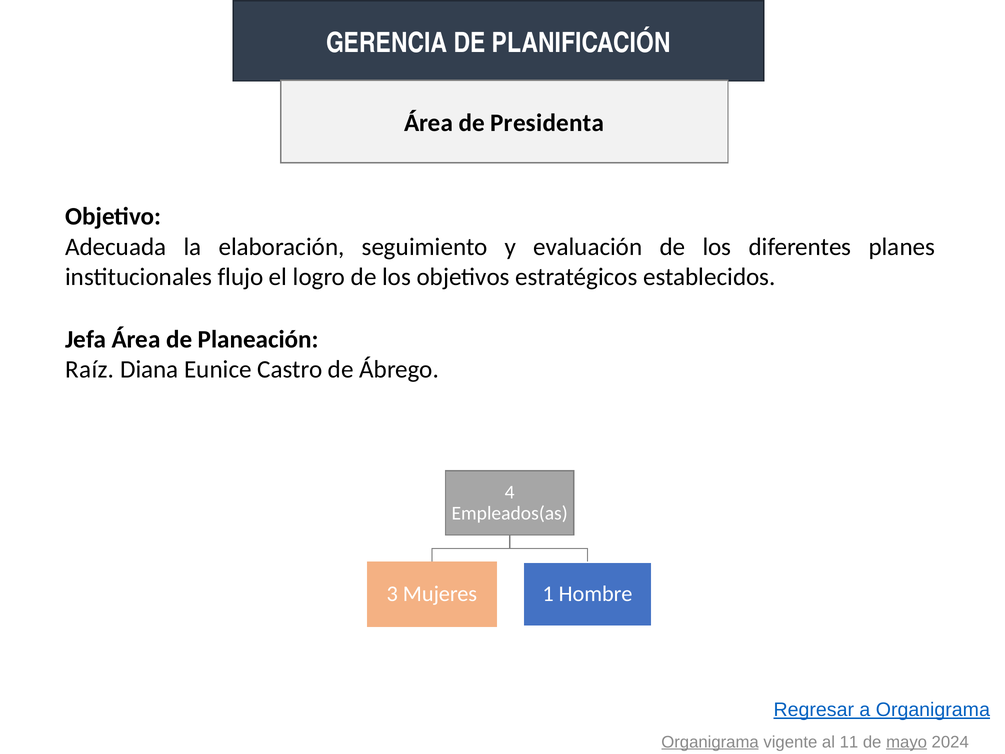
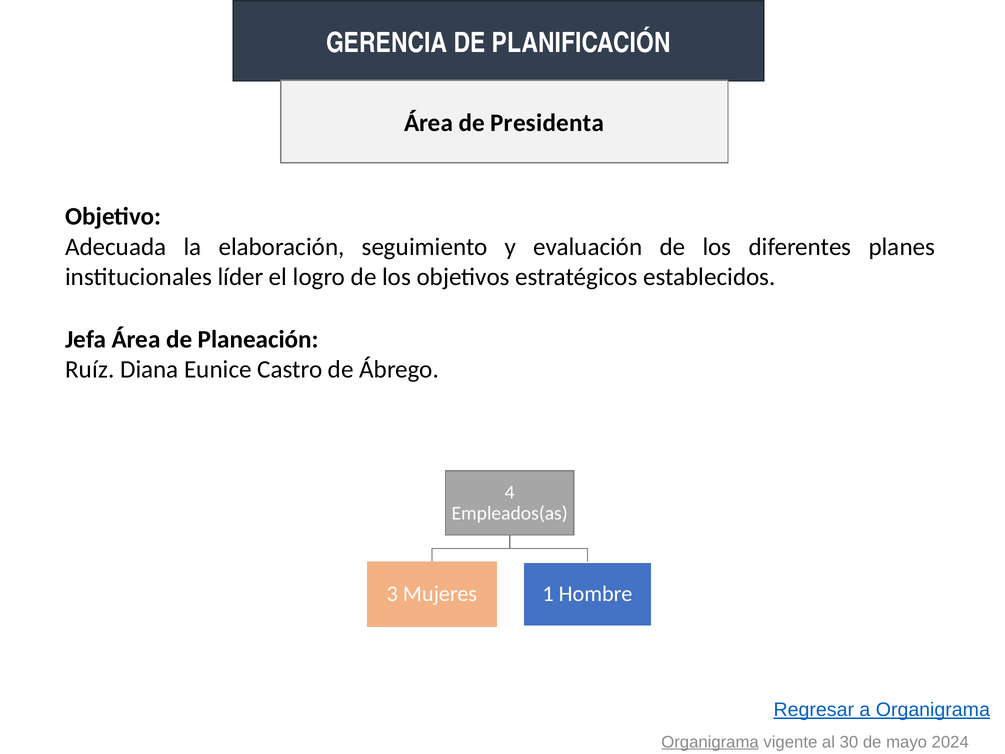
flujo: flujo -> líder (241, 277)
Raíz: Raíz -> Ruíz (90, 369)
11: 11 -> 30 (849, 742)
mayo underline: present -> none (907, 742)
